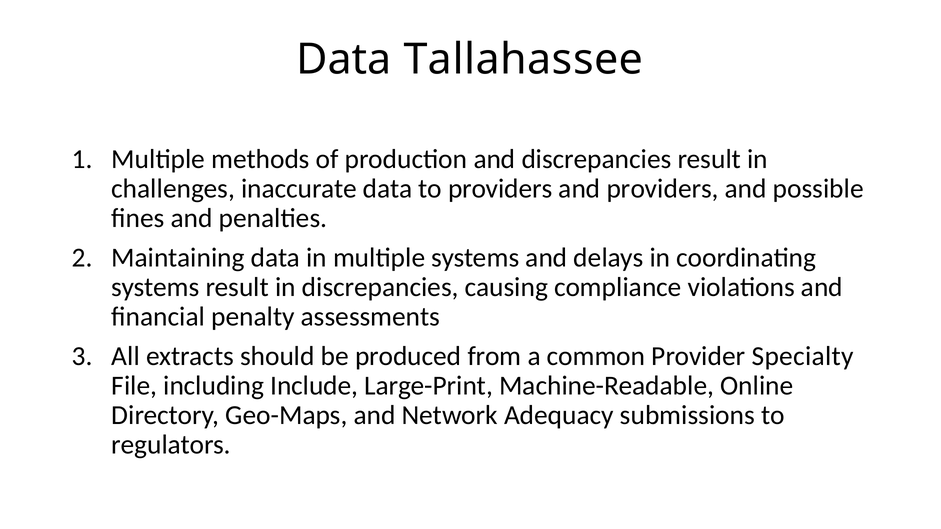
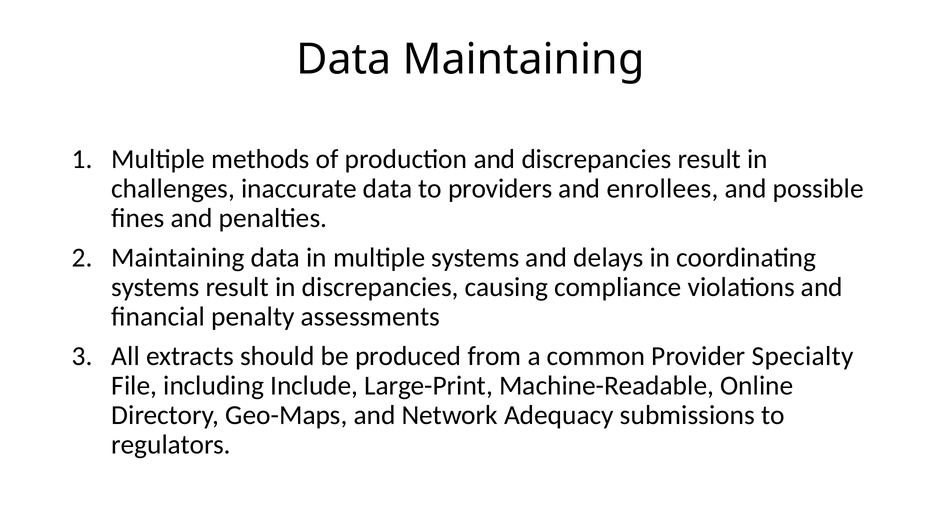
Data Tallahassee: Tallahassee -> Maintaining (524, 59)
and providers: providers -> enrollees (663, 189)
